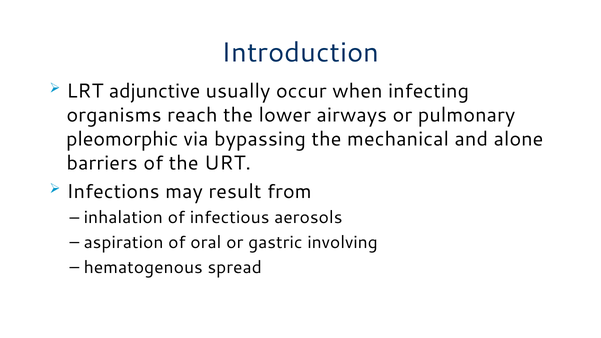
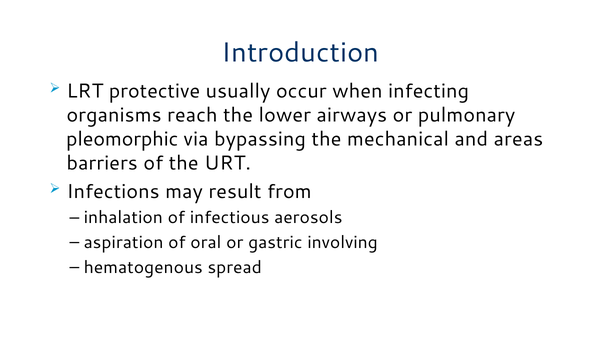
adjunctive: adjunctive -> protective (155, 91)
alone: alone -> areas (518, 139)
